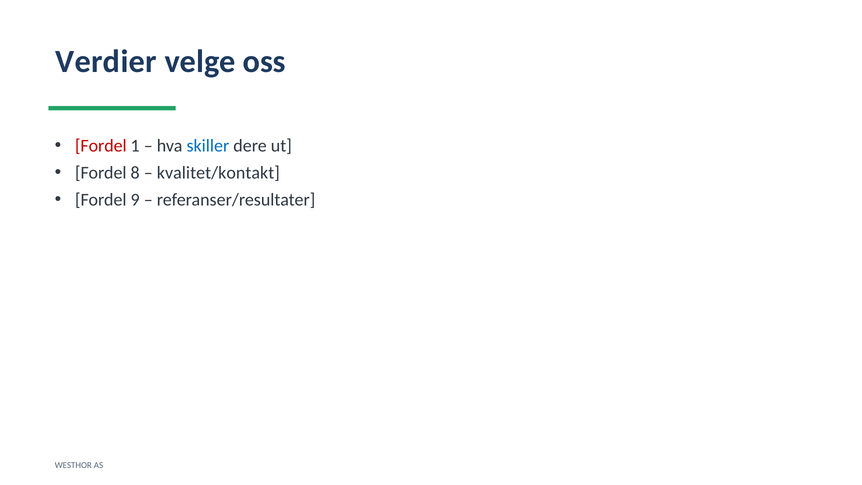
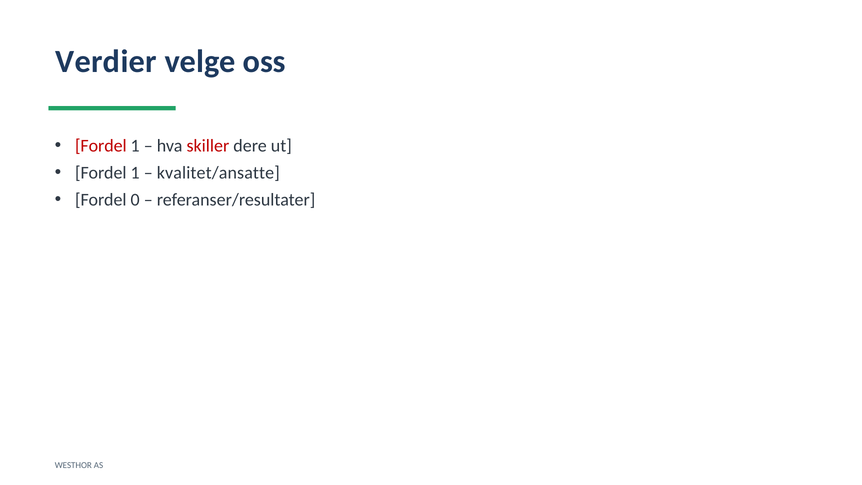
skiller colour: blue -> red (208, 146)
8: 8 -> 1 (135, 173)
kvalitet/kontakt: kvalitet/kontakt -> kvalitet/ansatte (218, 173)
9: 9 -> 0 (135, 200)
